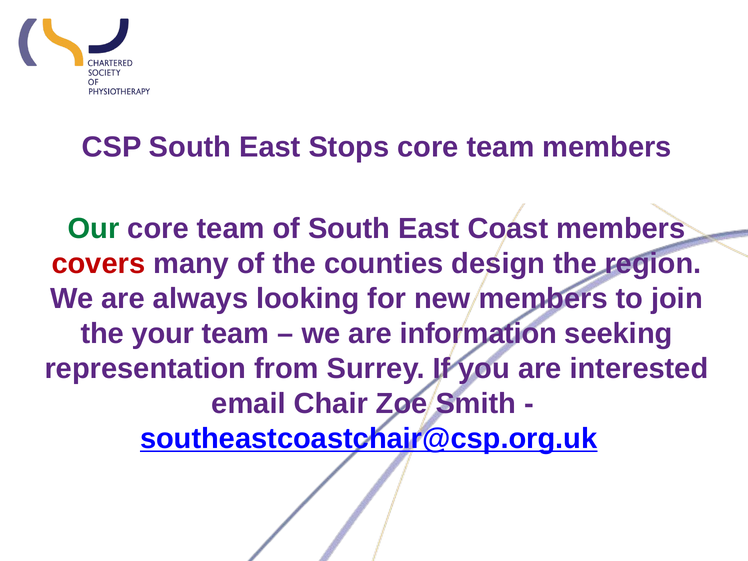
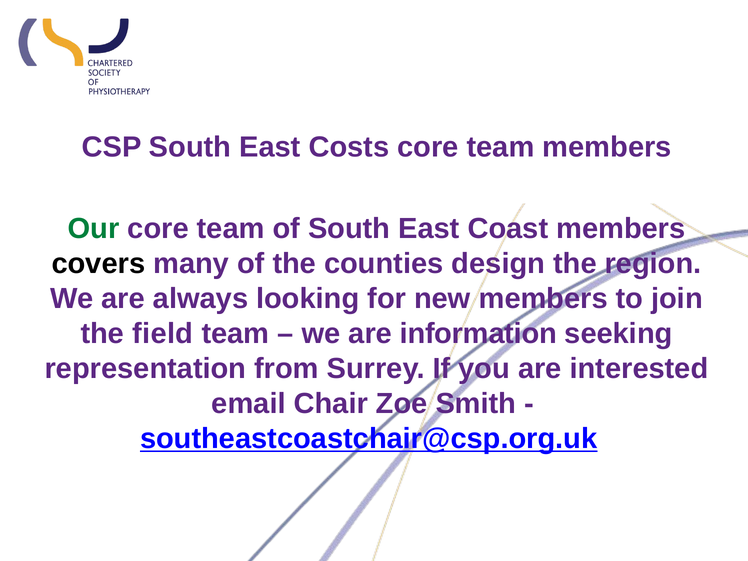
Stops: Stops -> Costs (349, 147)
covers colour: red -> black (98, 264)
your: your -> field (163, 334)
